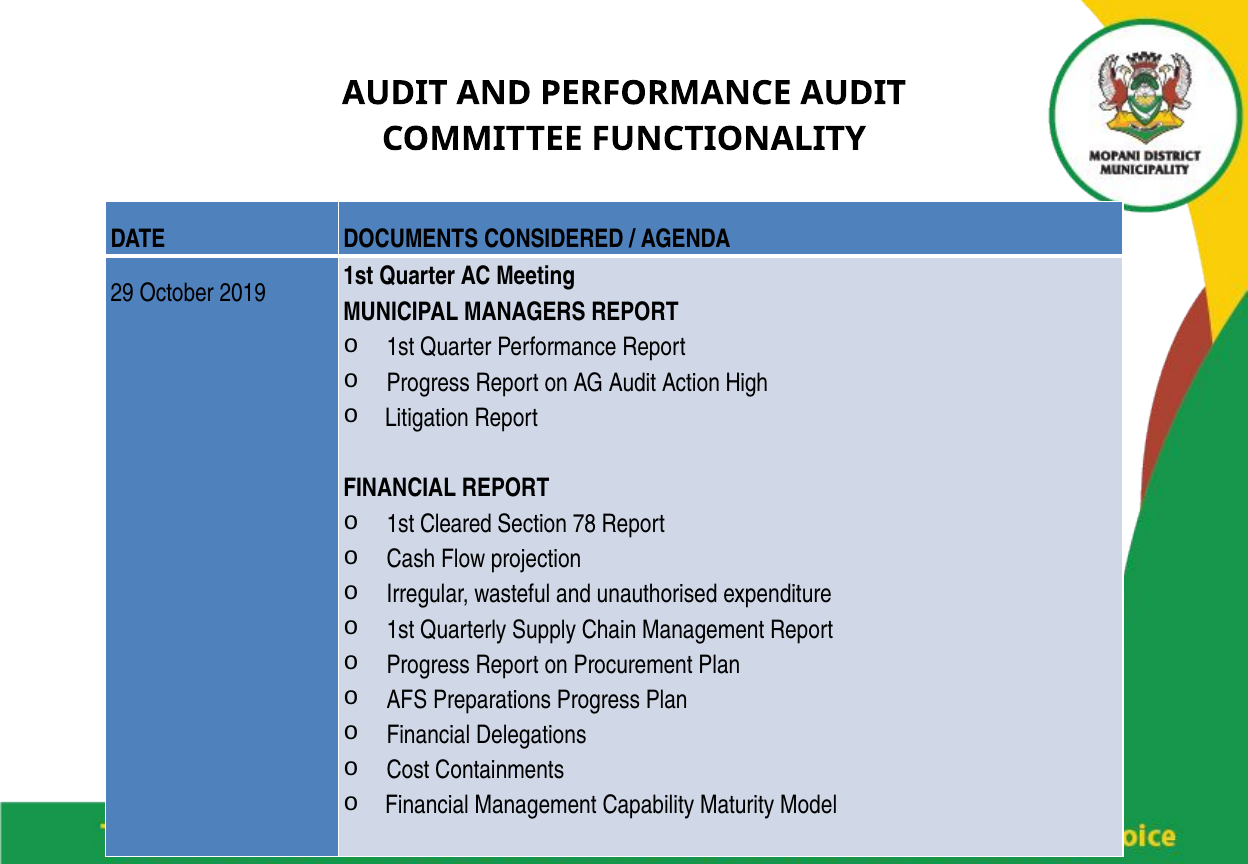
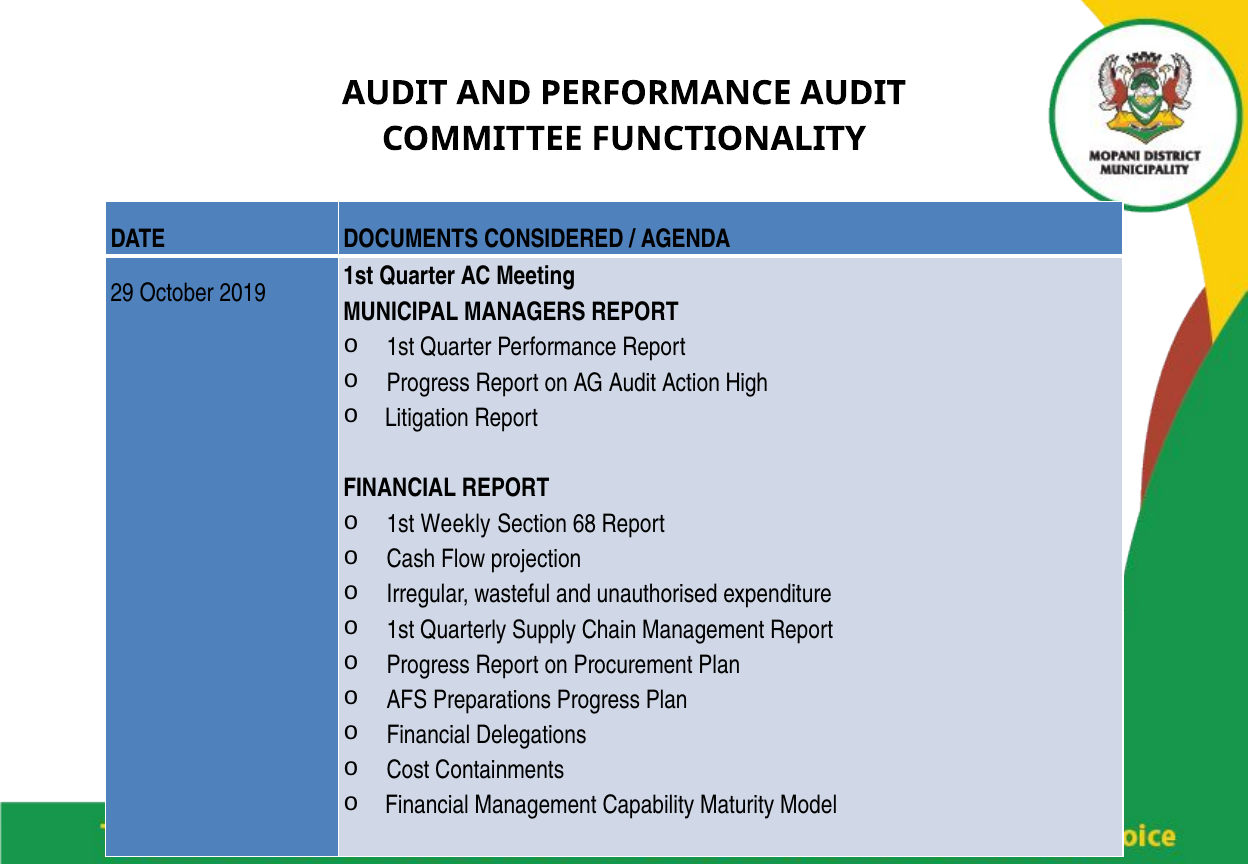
Cleared: Cleared -> Weekly (456, 524)
78: 78 -> 68 (584, 524)
